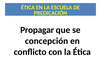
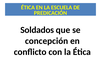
Propagar: Propagar -> Soldados (37, 30)
